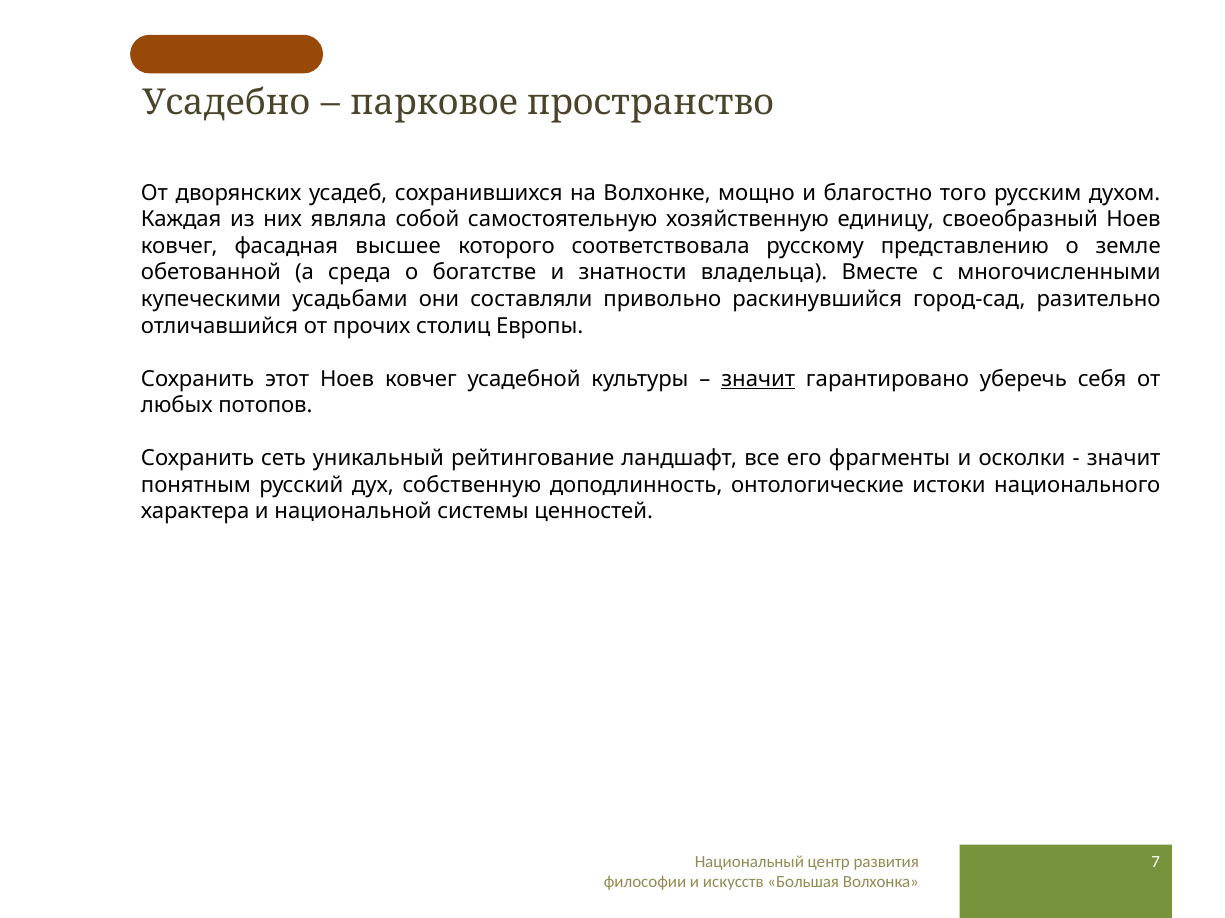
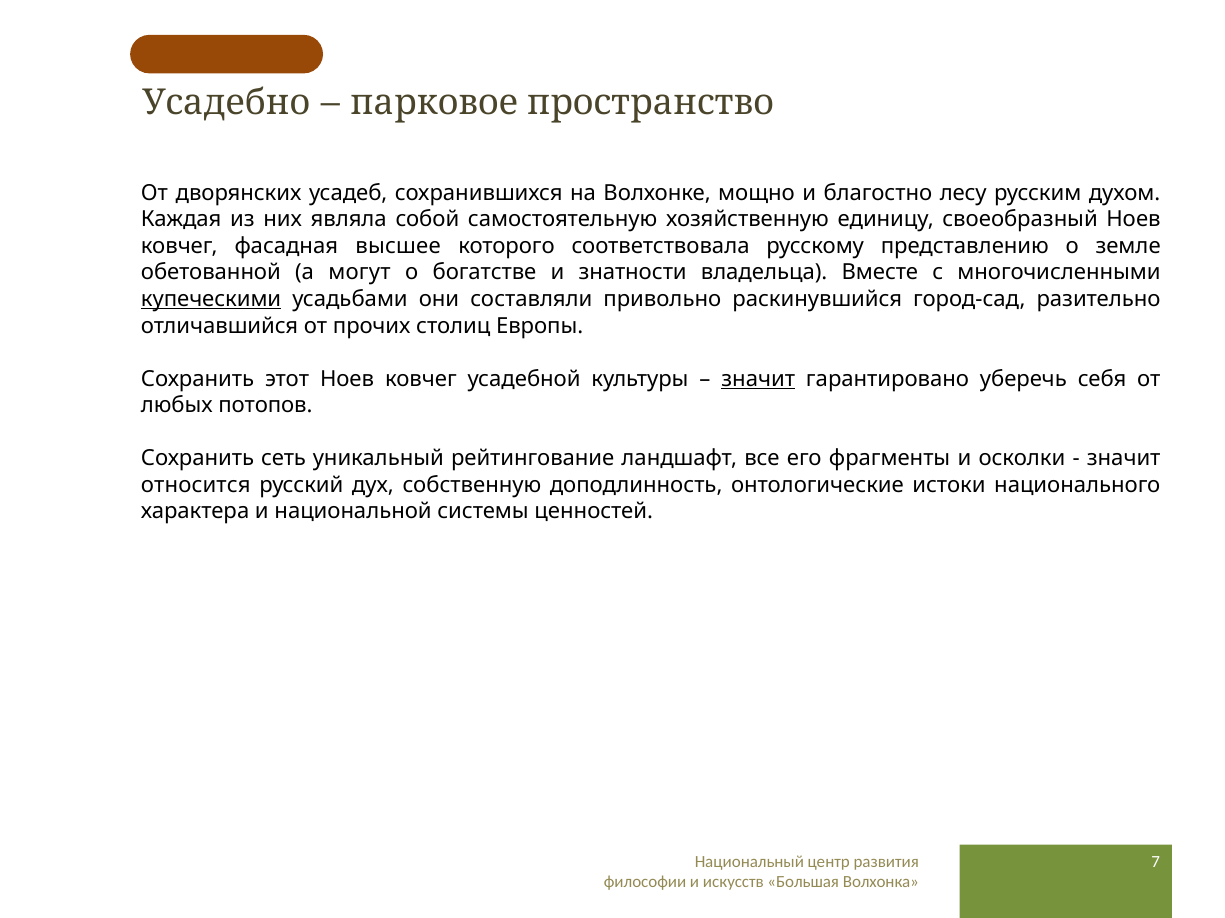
того: того -> лесу (963, 193)
среда: среда -> могут (360, 273)
купеческими underline: none -> present (211, 299)
понятным: понятным -> относится (196, 485)
